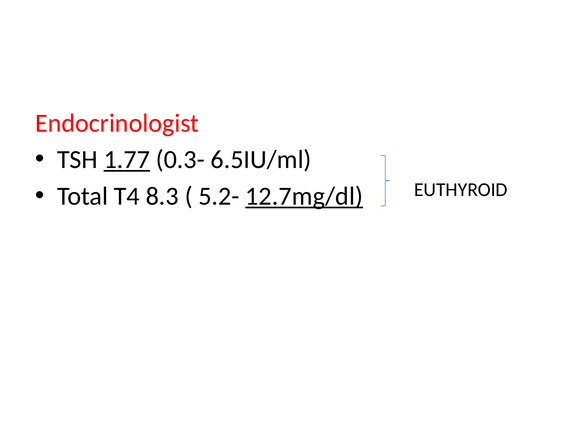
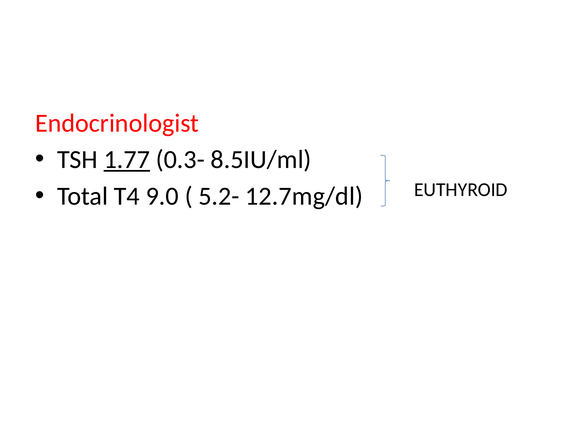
6.5IU/ml: 6.5IU/ml -> 8.5IU/ml (261, 159)
8.3: 8.3 -> 9.0 (162, 196)
12.7mg/dl underline: present -> none (304, 196)
